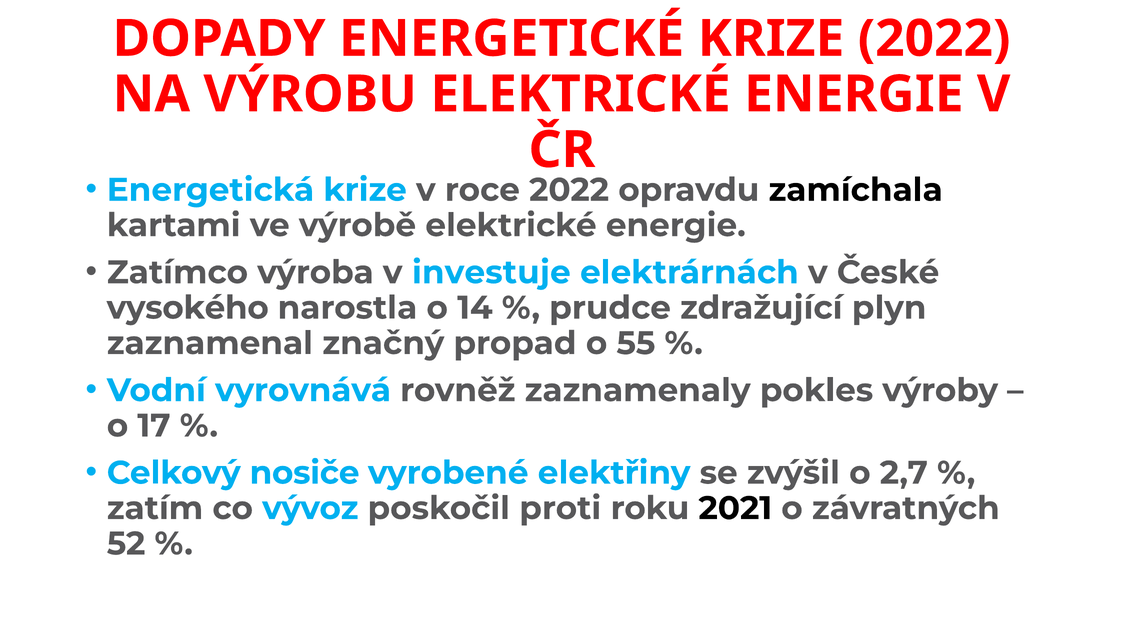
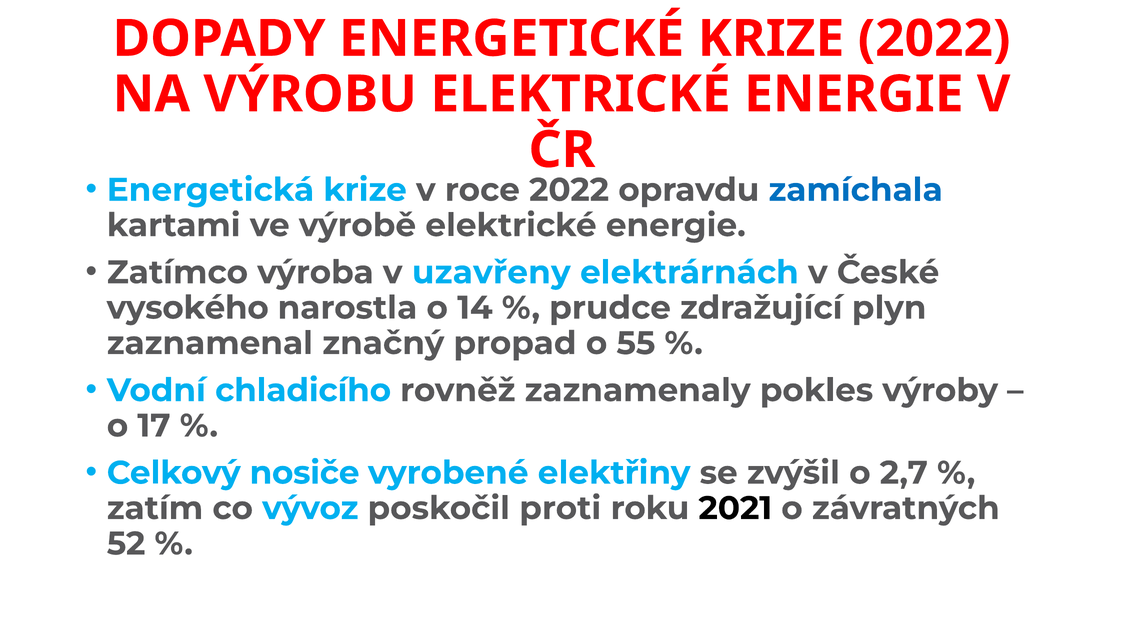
zamíchala colour: black -> blue (856, 190)
investuje: investuje -> uzavřeny (491, 273)
vyrovnává: vyrovnává -> chladicího (303, 391)
